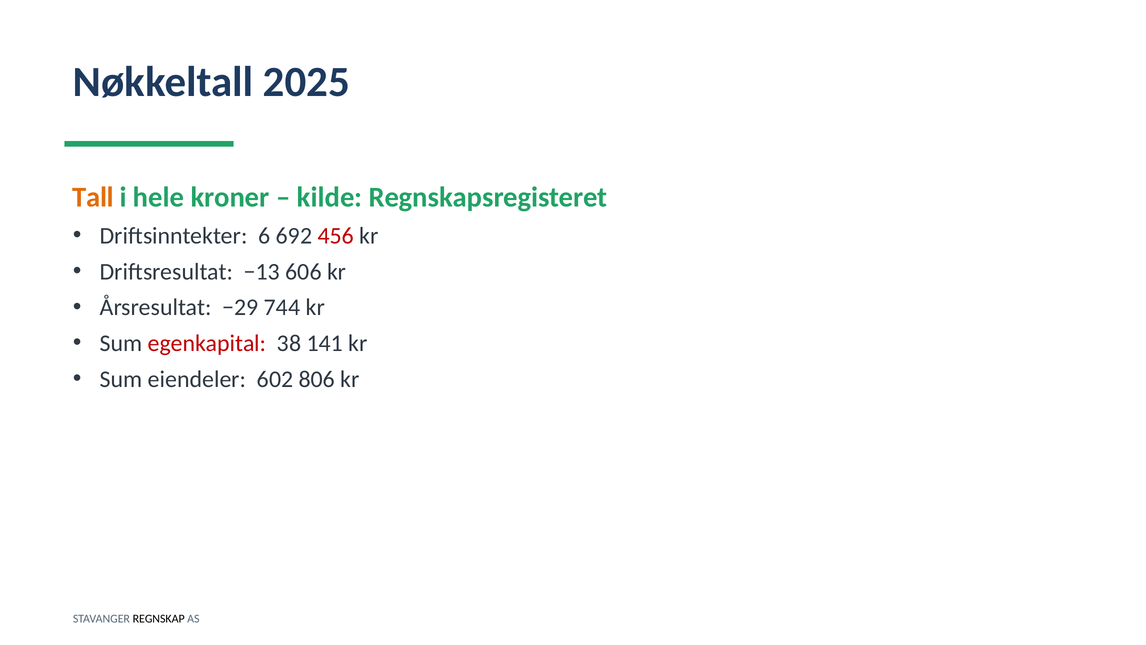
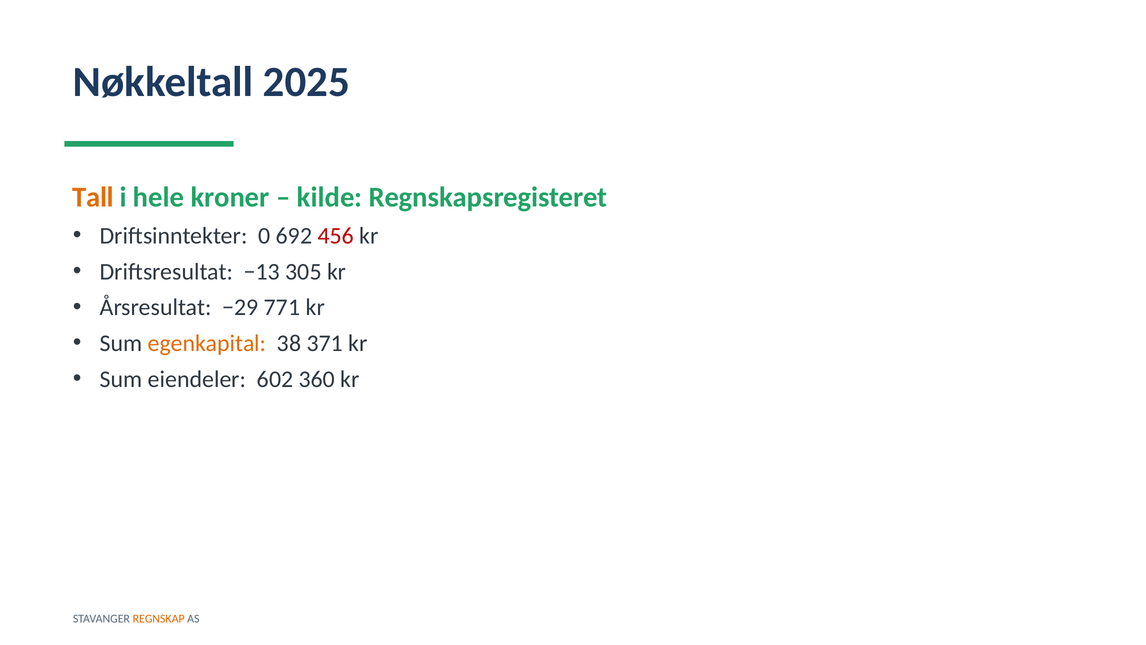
6: 6 -> 0 (264, 236)
606: 606 -> 305 (303, 271)
744: 744 -> 771 (282, 307)
egenkapital colour: red -> orange (207, 343)
141: 141 -> 371 (325, 343)
806: 806 -> 360 (317, 379)
REGNSKAP colour: black -> orange (159, 619)
